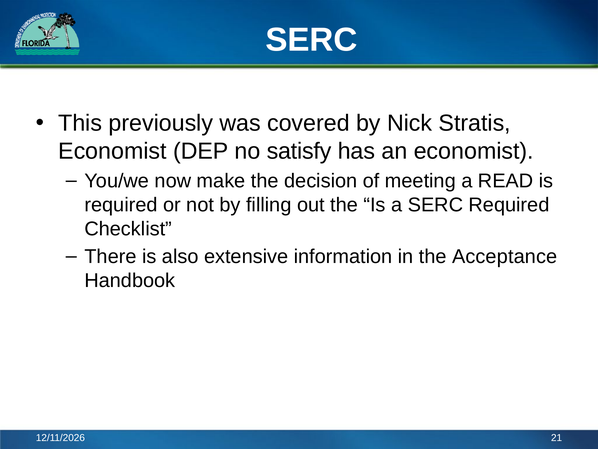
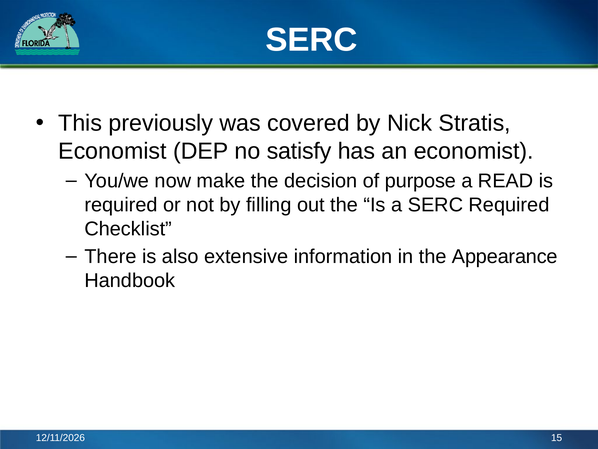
meeting: meeting -> purpose (420, 181)
Acceptance: Acceptance -> Appearance (505, 256)
21: 21 -> 15 (557, 437)
